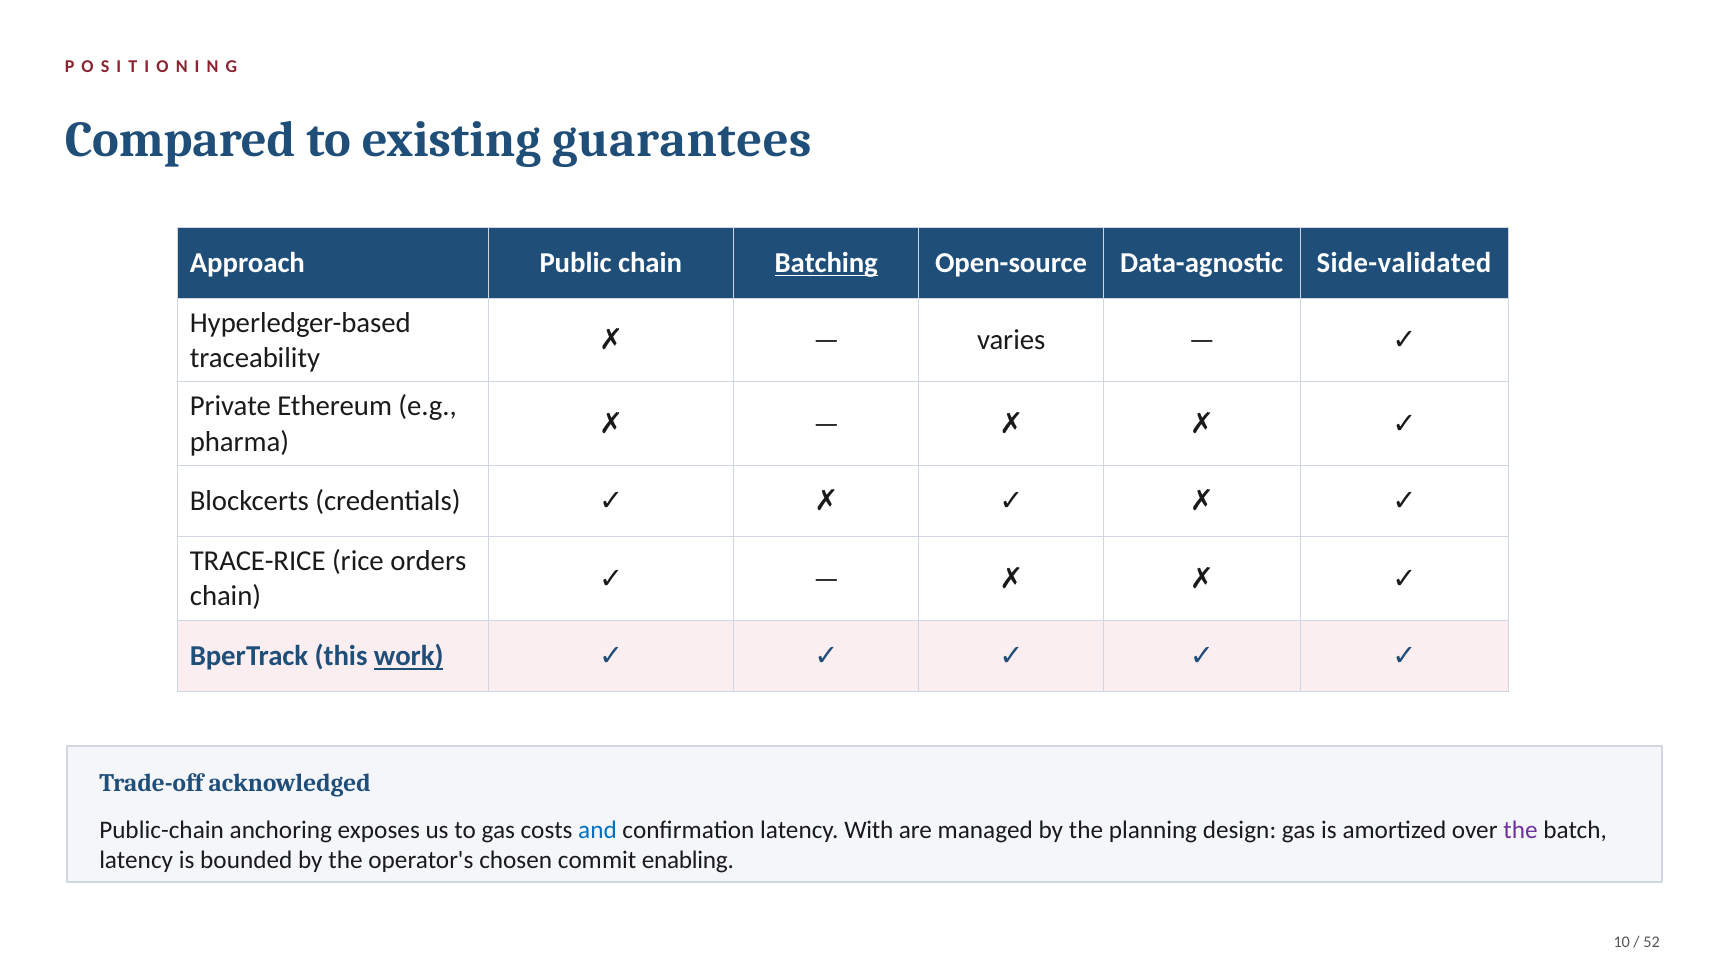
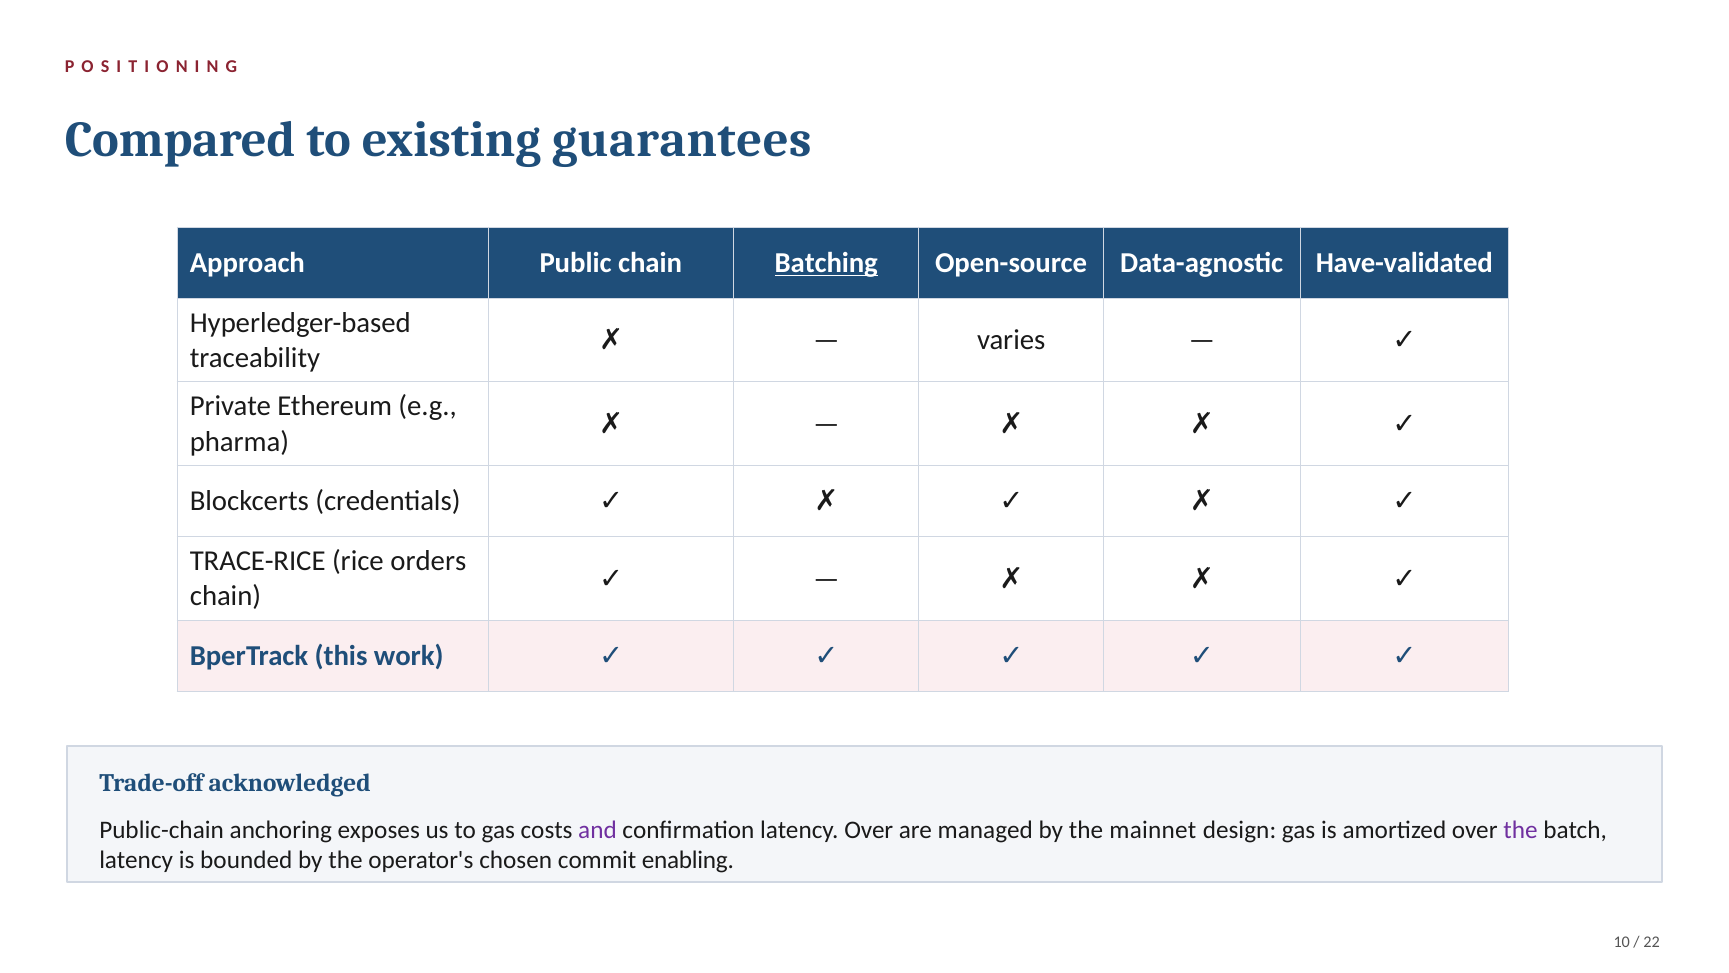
Side-validated: Side-validated -> Have-validated (1404, 263)
work underline: present -> none (409, 656)
and colour: blue -> purple (598, 829)
latency With: With -> Over (869, 829)
planning: planning -> mainnet (1153, 829)
52: 52 -> 22 (1652, 941)
